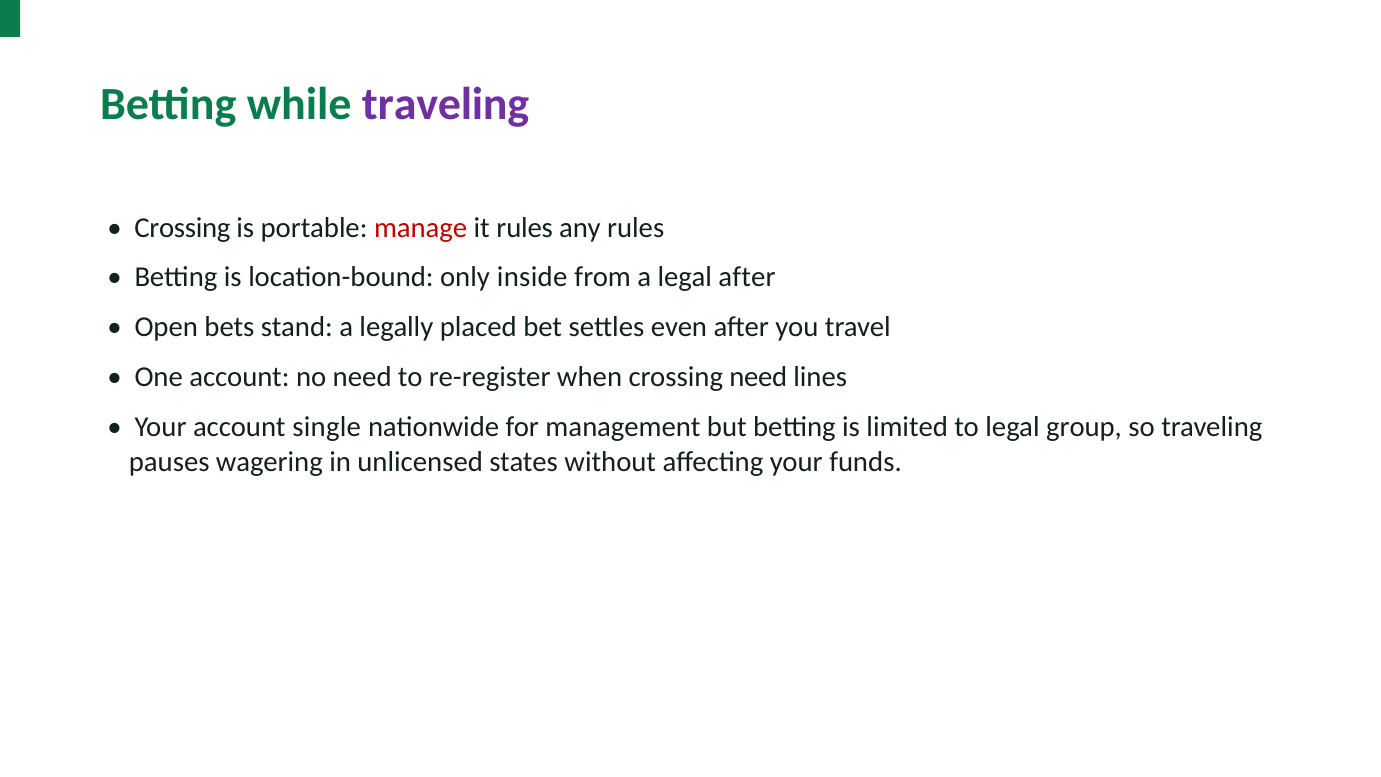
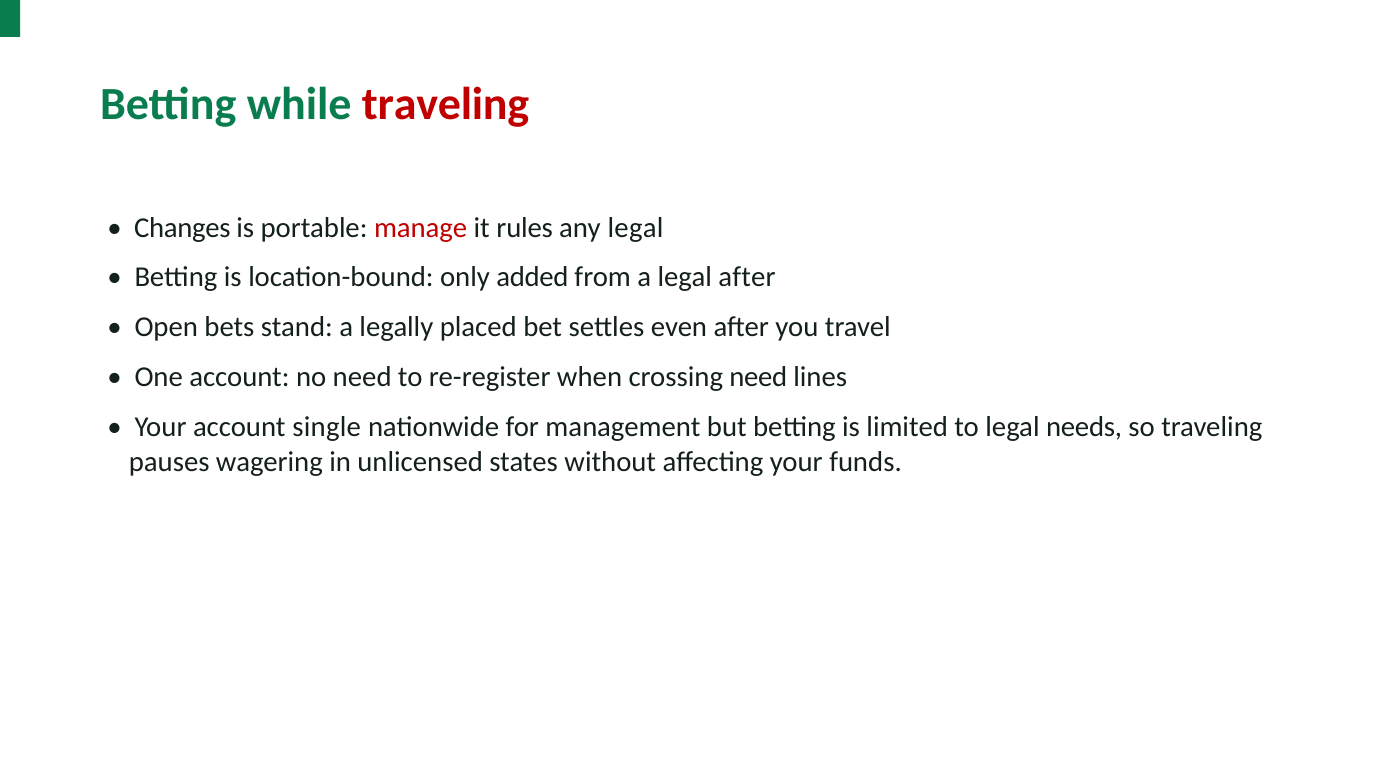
traveling colour: purple -> red (446, 104)
Crossing: Crossing -> Changes (182, 228)
any rules: rules -> legal (636, 228)
inside: inside -> added (532, 277)
group: group -> needs (1084, 427)
